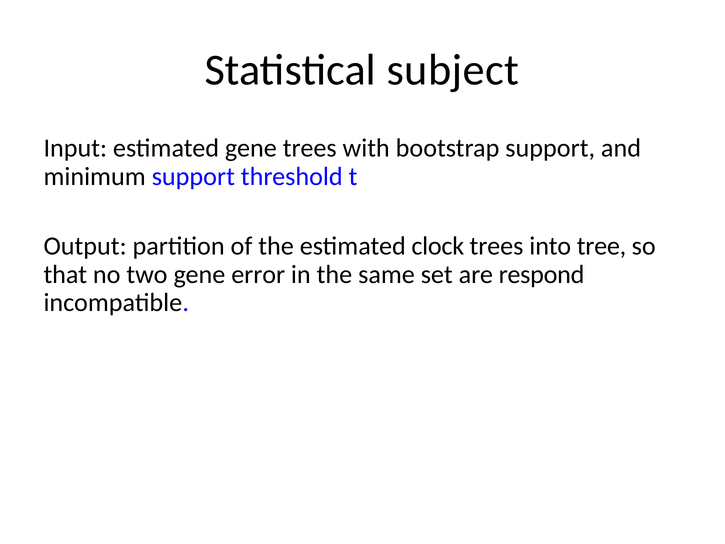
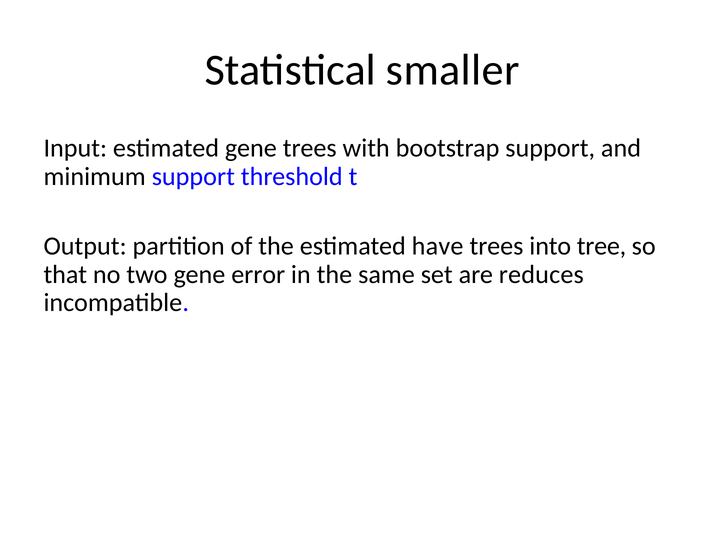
subject: subject -> smaller (453, 70)
clock: clock -> have (438, 246)
respond: respond -> reduces (541, 274)
